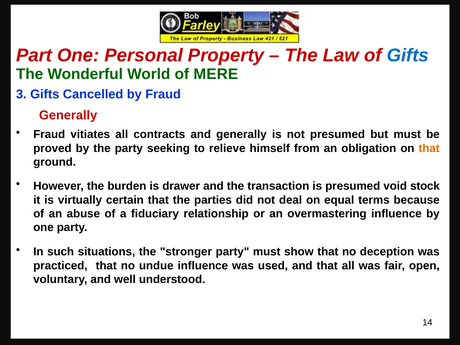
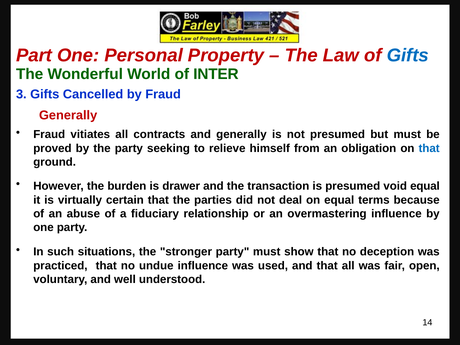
MERE: MERE -> INTER (216, 74)
that colour: orange -> blue (429, 148)
void stock: stock -> equal (425, 186)
